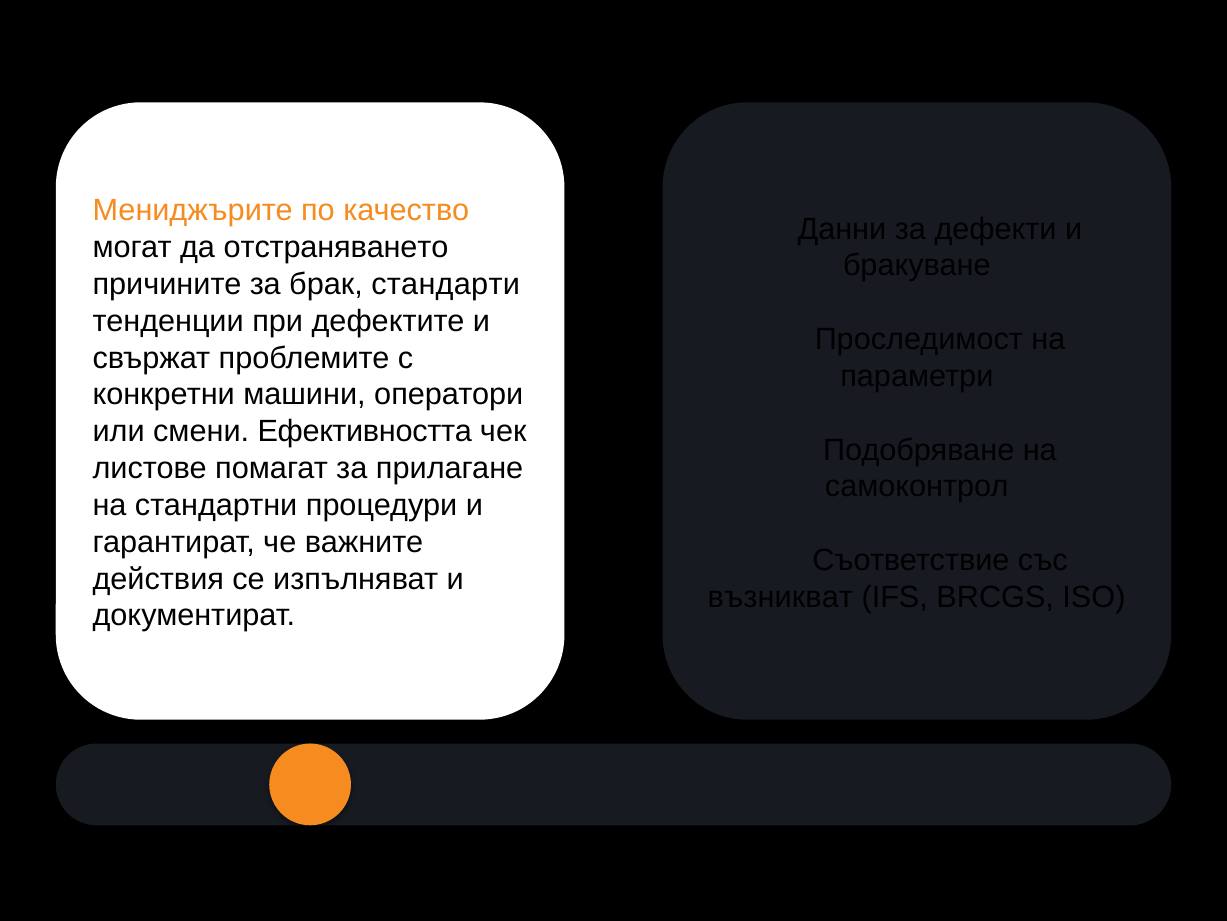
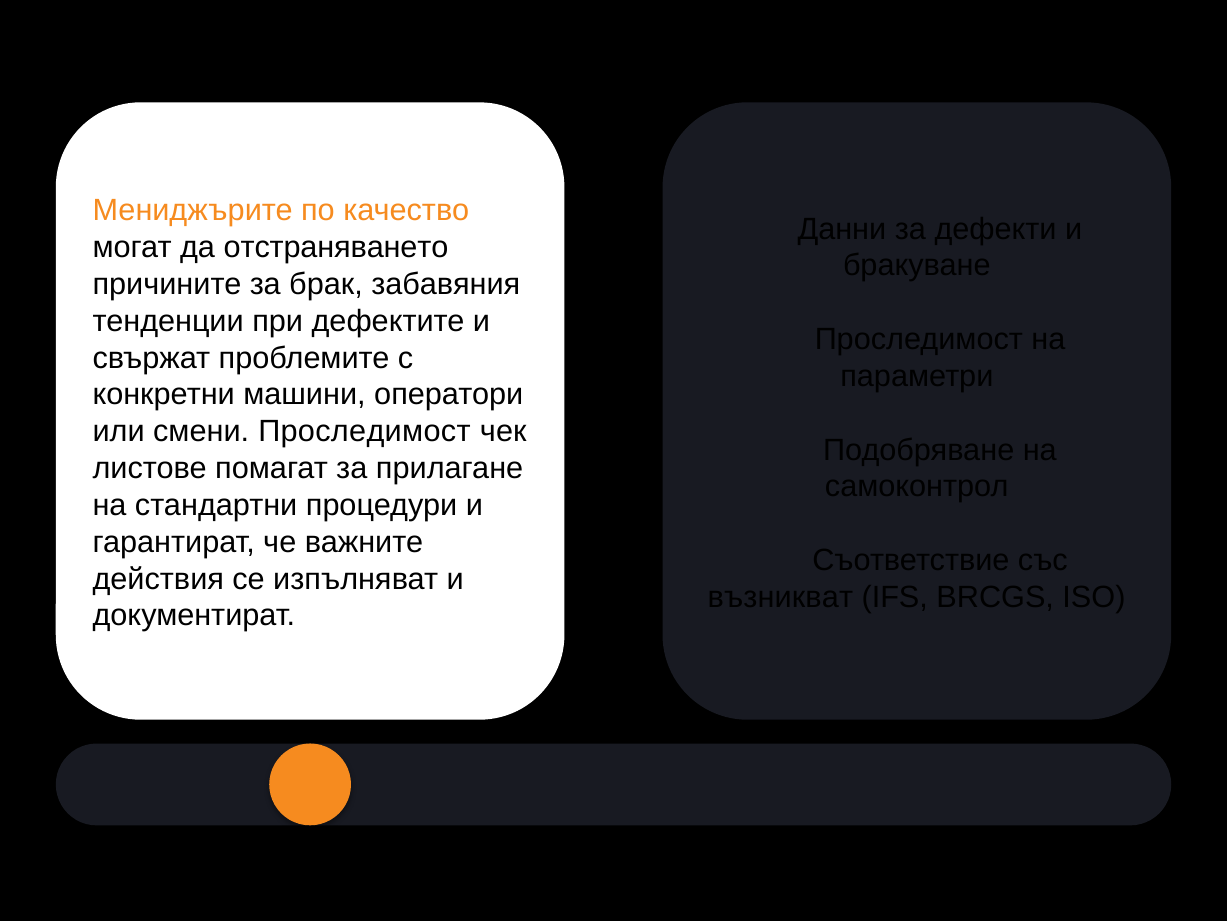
стандарти: стандарти -> забавяния (446, 284)
смени Ефективността: Ефективността -> Проследимост (364, 431)
